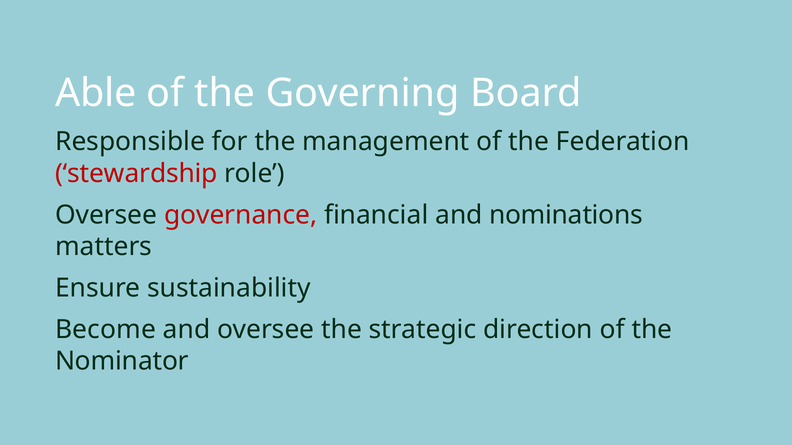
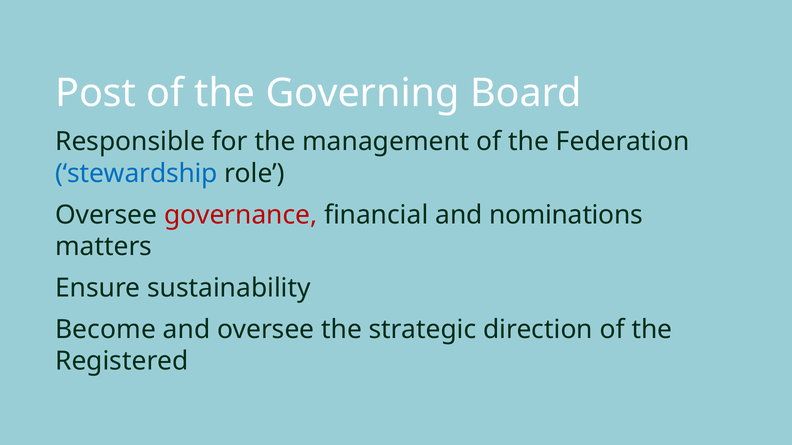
Able: Able -> Post (96, 93)
stewardship colour: red -> blue (136, 174)
Nominator: Nominator -> Registered (122, 362)
